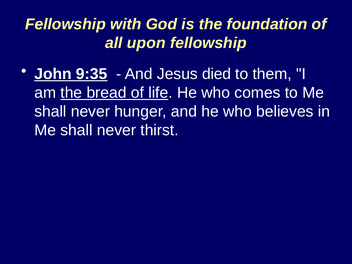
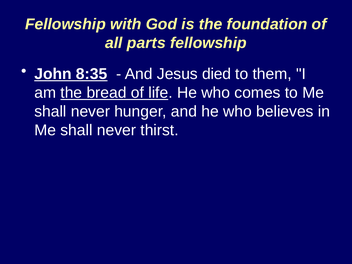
upon: upon -> parts (146, 43)
9:35: 9:35 -> 8:35 (92, 74)
